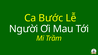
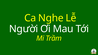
Bước: Bước -> Nghe (51, 18)
